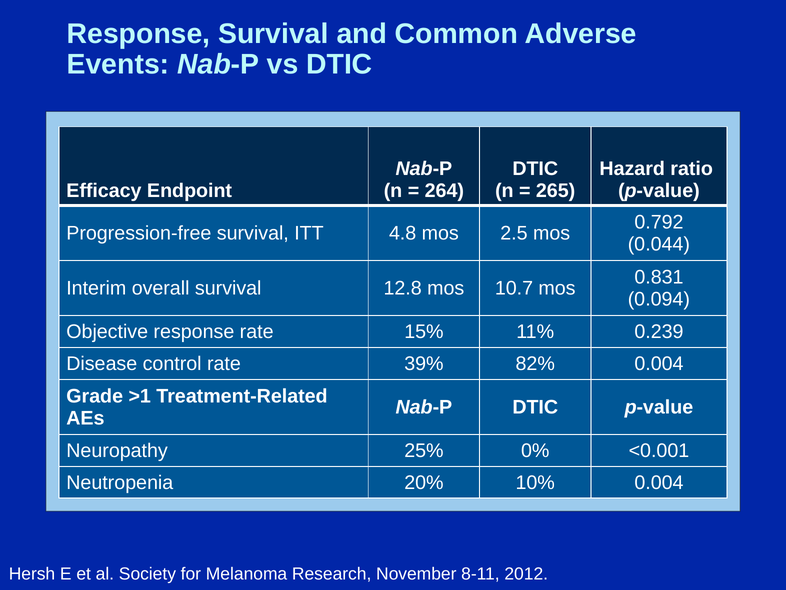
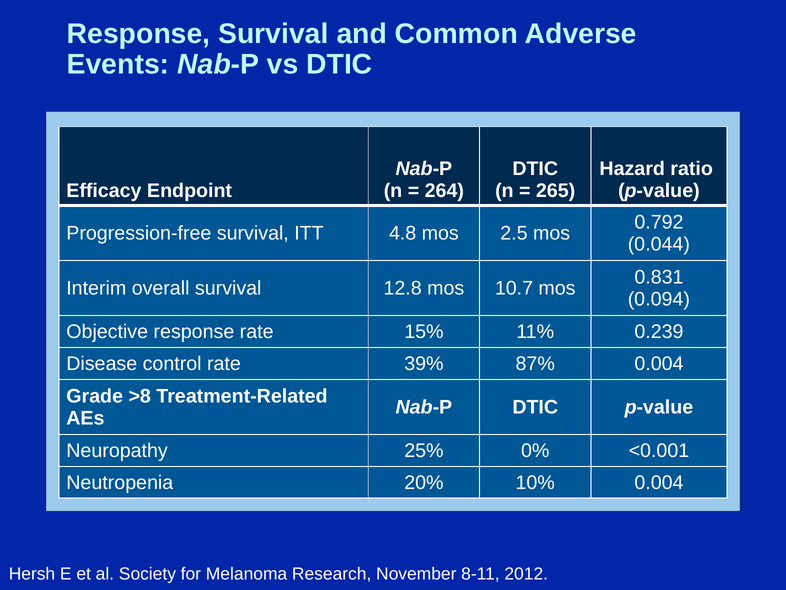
82%: 82% -> 87% (535, 363)
>1: >1 -> >8 (140, 396)
